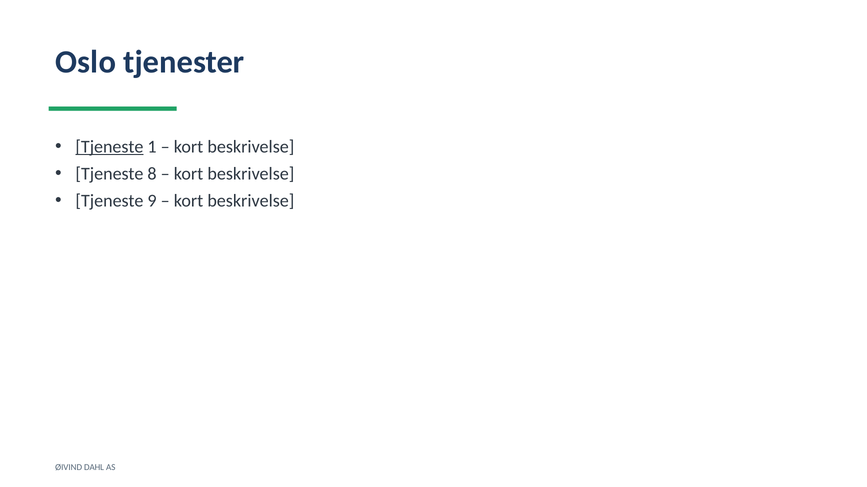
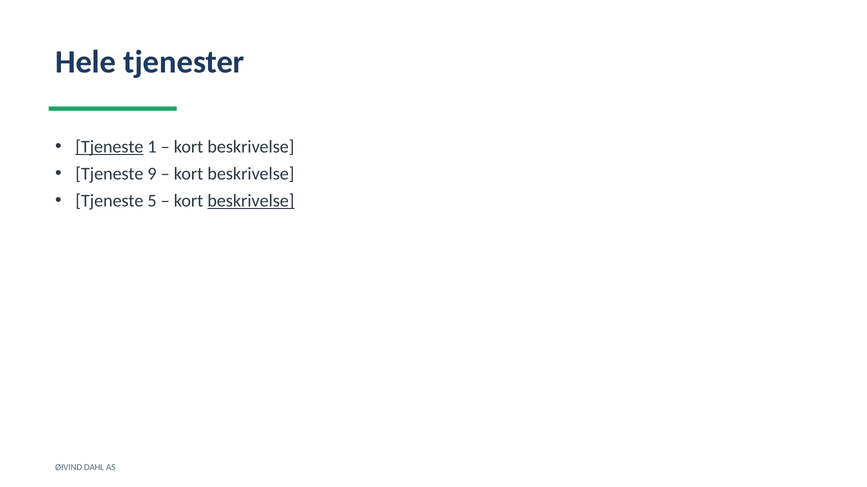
Oslo: Oslo -> Hele (86, 62)
8: 8 -> 9 (152, 174)
9: 9 -> 5 (152, 201)
beskrivelse underline: none -> present (251, 201)
